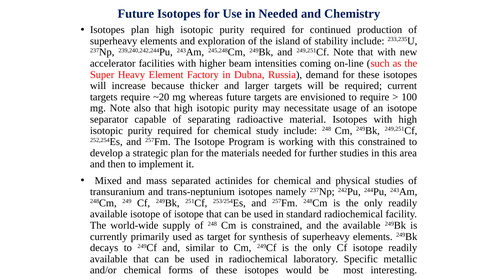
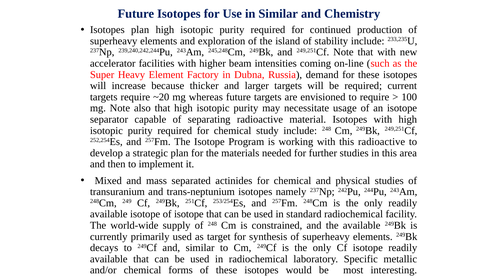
in Needed: Needed -> Similar (278, 14)
this constrained: constrained -> radioactive (382, 142)
